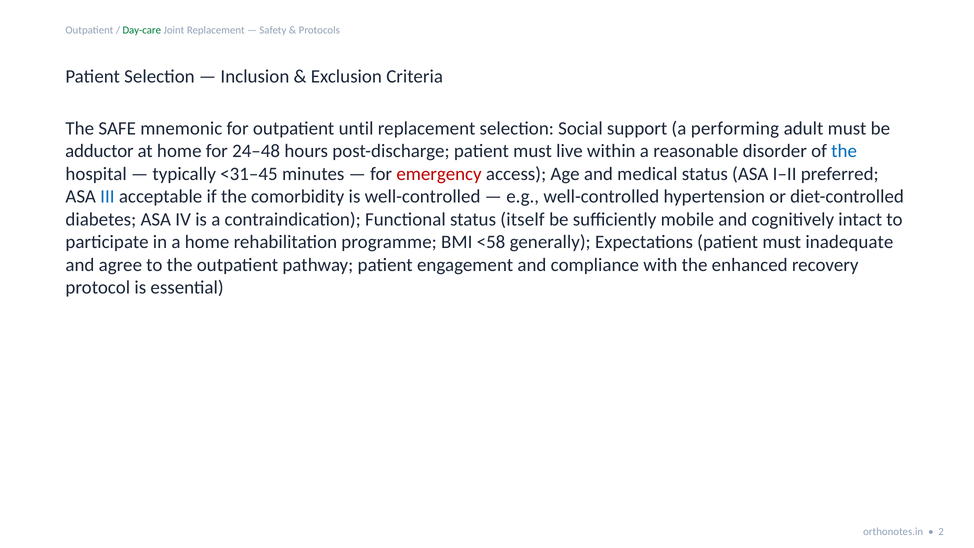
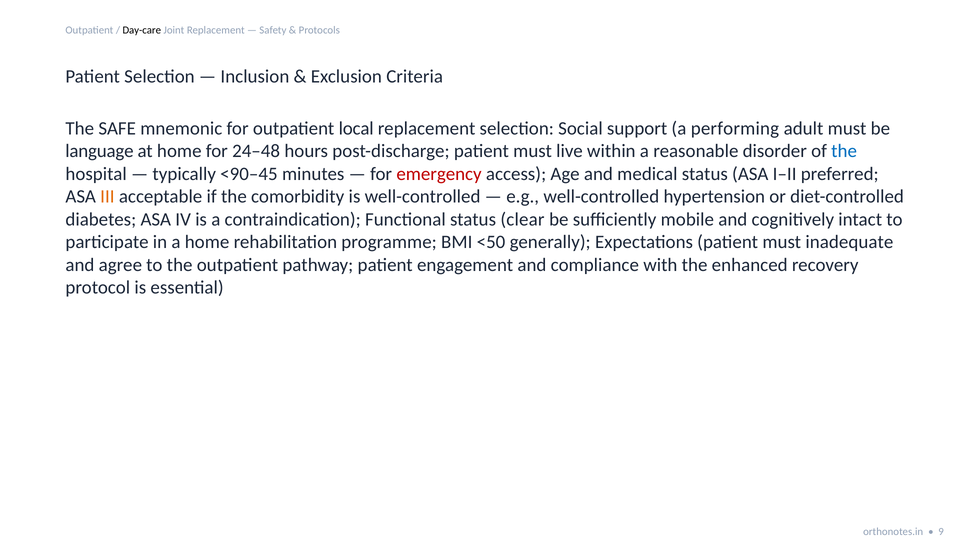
Day-care colour: green -> black (142, 30)
until: until -> local (356, 128)
adductor: adductor -> language (99, 151)
<31–45: <31–45 -> <90–45 (249, 174)
III colour: blue -> orange (107, 197)
itself: itself -> clear (522, 219)
<58: <58 -> <50 (491, 242)
2: 2 -> 9 (941, 532)
